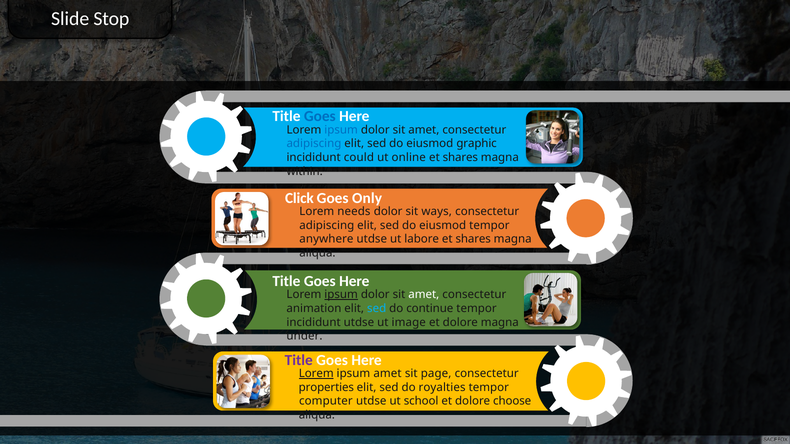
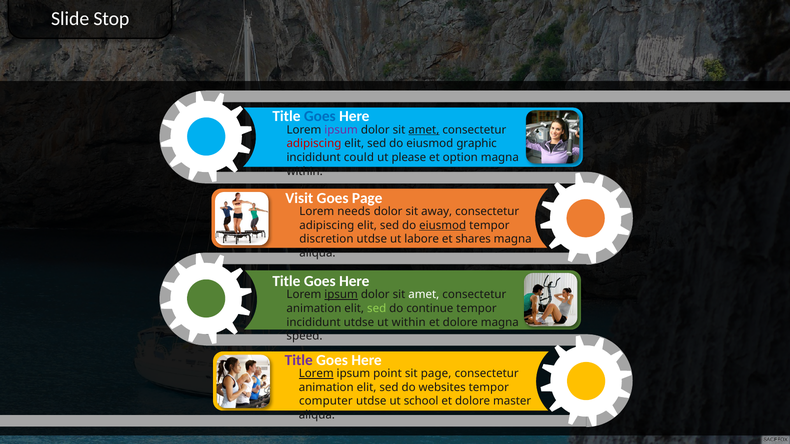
ipsum colour: blue -> purple (341, 130)
amet underline: none -> present (424, 130)
adipiscing colour: blue -> red (314, 144)
online: online -> please (409, 158)
shares: shares -> option (460, 158)
Click: Click -> Visit (299, 198)
Goes Only: Only -> Page (367, 198)
ways: ways -> away (437, 212)
eiusmod underline: none -> present (443, 225)
anywhere: anywhere -> discretion (326, 239)
sed colour: light blue -> light green (377, 309)
ut image: image -> within (409, 323)
under: under -> speed (305, 336)
ipsum amet: amet -> point (388, 374)
properties: properties -> animation (326, 388)
royalties: royalties -> websites (442, 388)
choose: choose -> master (512, 401)
